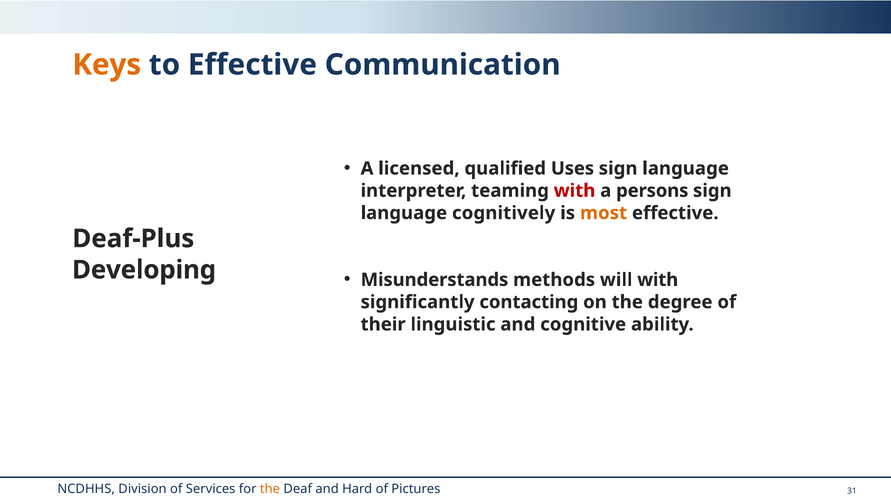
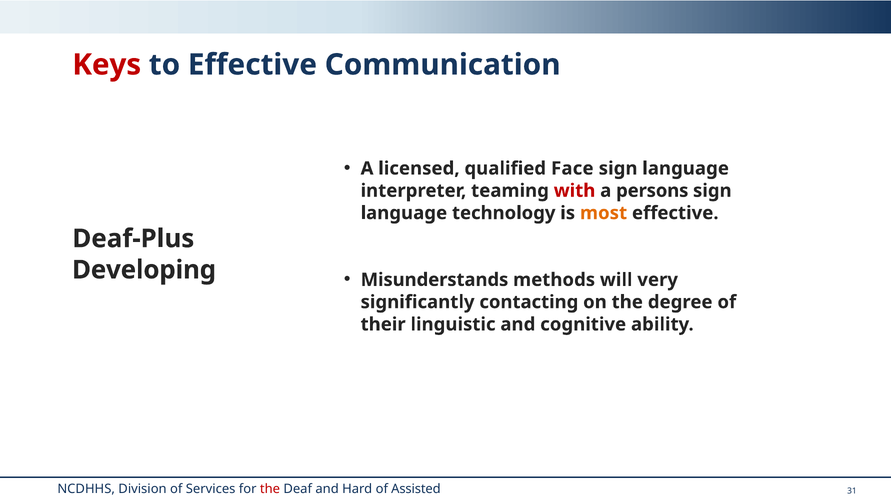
Keys colour: orange -> red (107, 65)
Uses: Uses -> Face (572, 169)
cognitively: cognitively -> technology (504, 213)
will with: with -> very (658, 280)
the colour: orange -> red (270, 489)
Pictures: Pictures -> Assisted (416, 489)
